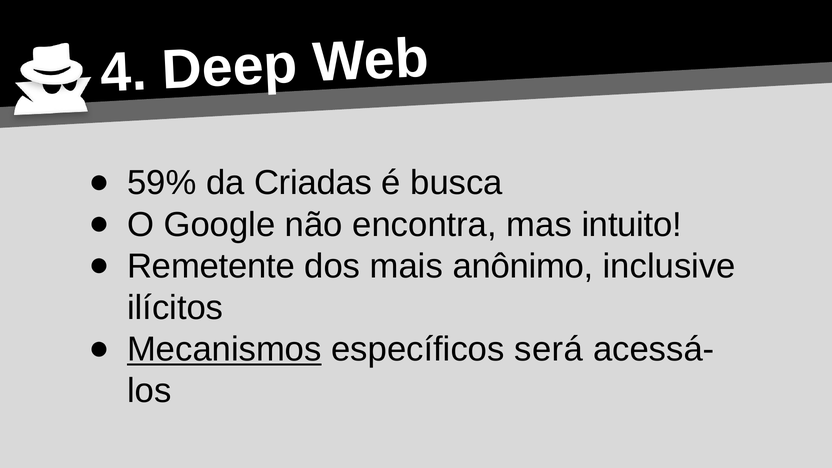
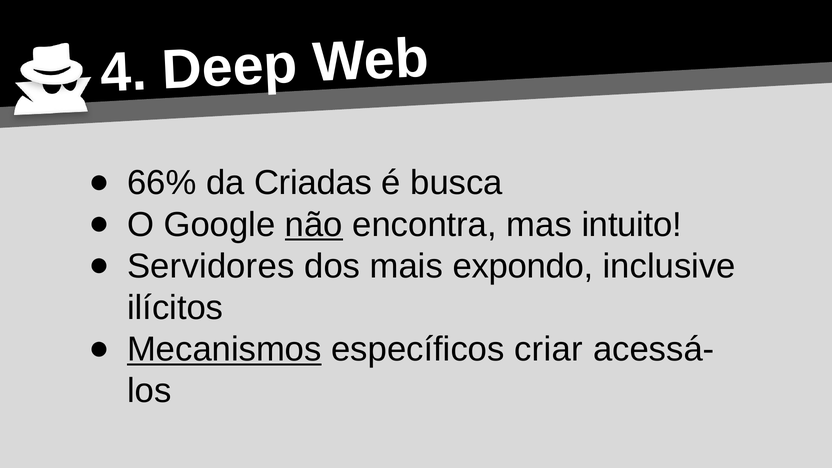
59%: 59% -> 66% (162, 183)
não underline: none -> present (314, 225)
Remetente: Remetente -> Servidores (211, 266)
anônimo: anônimo -> expondo (523, 266)
será: será -> criar (549, 349)
